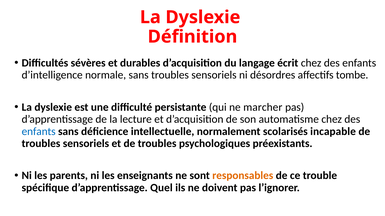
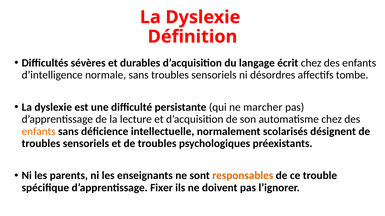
enfants colour: blue -> orange (39, 132)
incapable: incapable -> désignent (333, 132)
Quel: Quel -> Fixer (161, 188)
